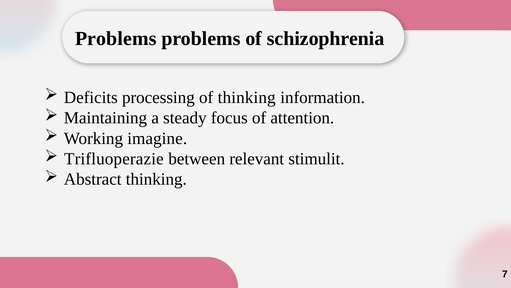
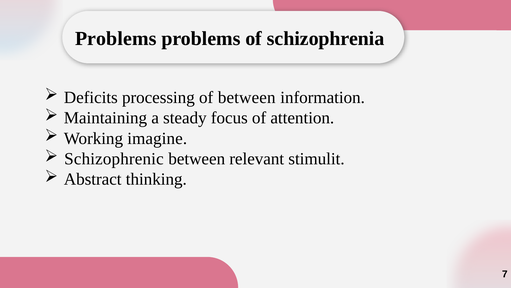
of thinking: thinking -> between (247, 97)
Trifluoperazie: Trifluoperazie -> Schizophrenic (114, 159)
